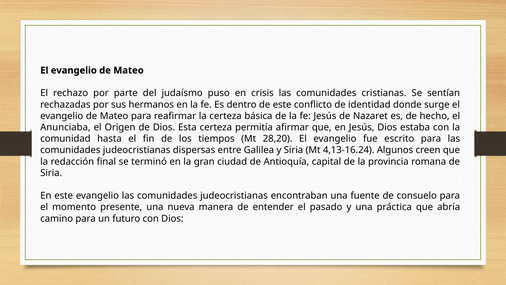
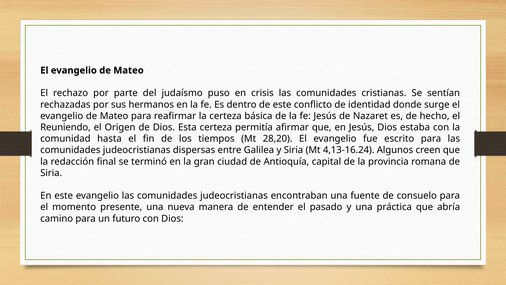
Anunciaba: Anunciaba -> Reuniendo (65, 127)
